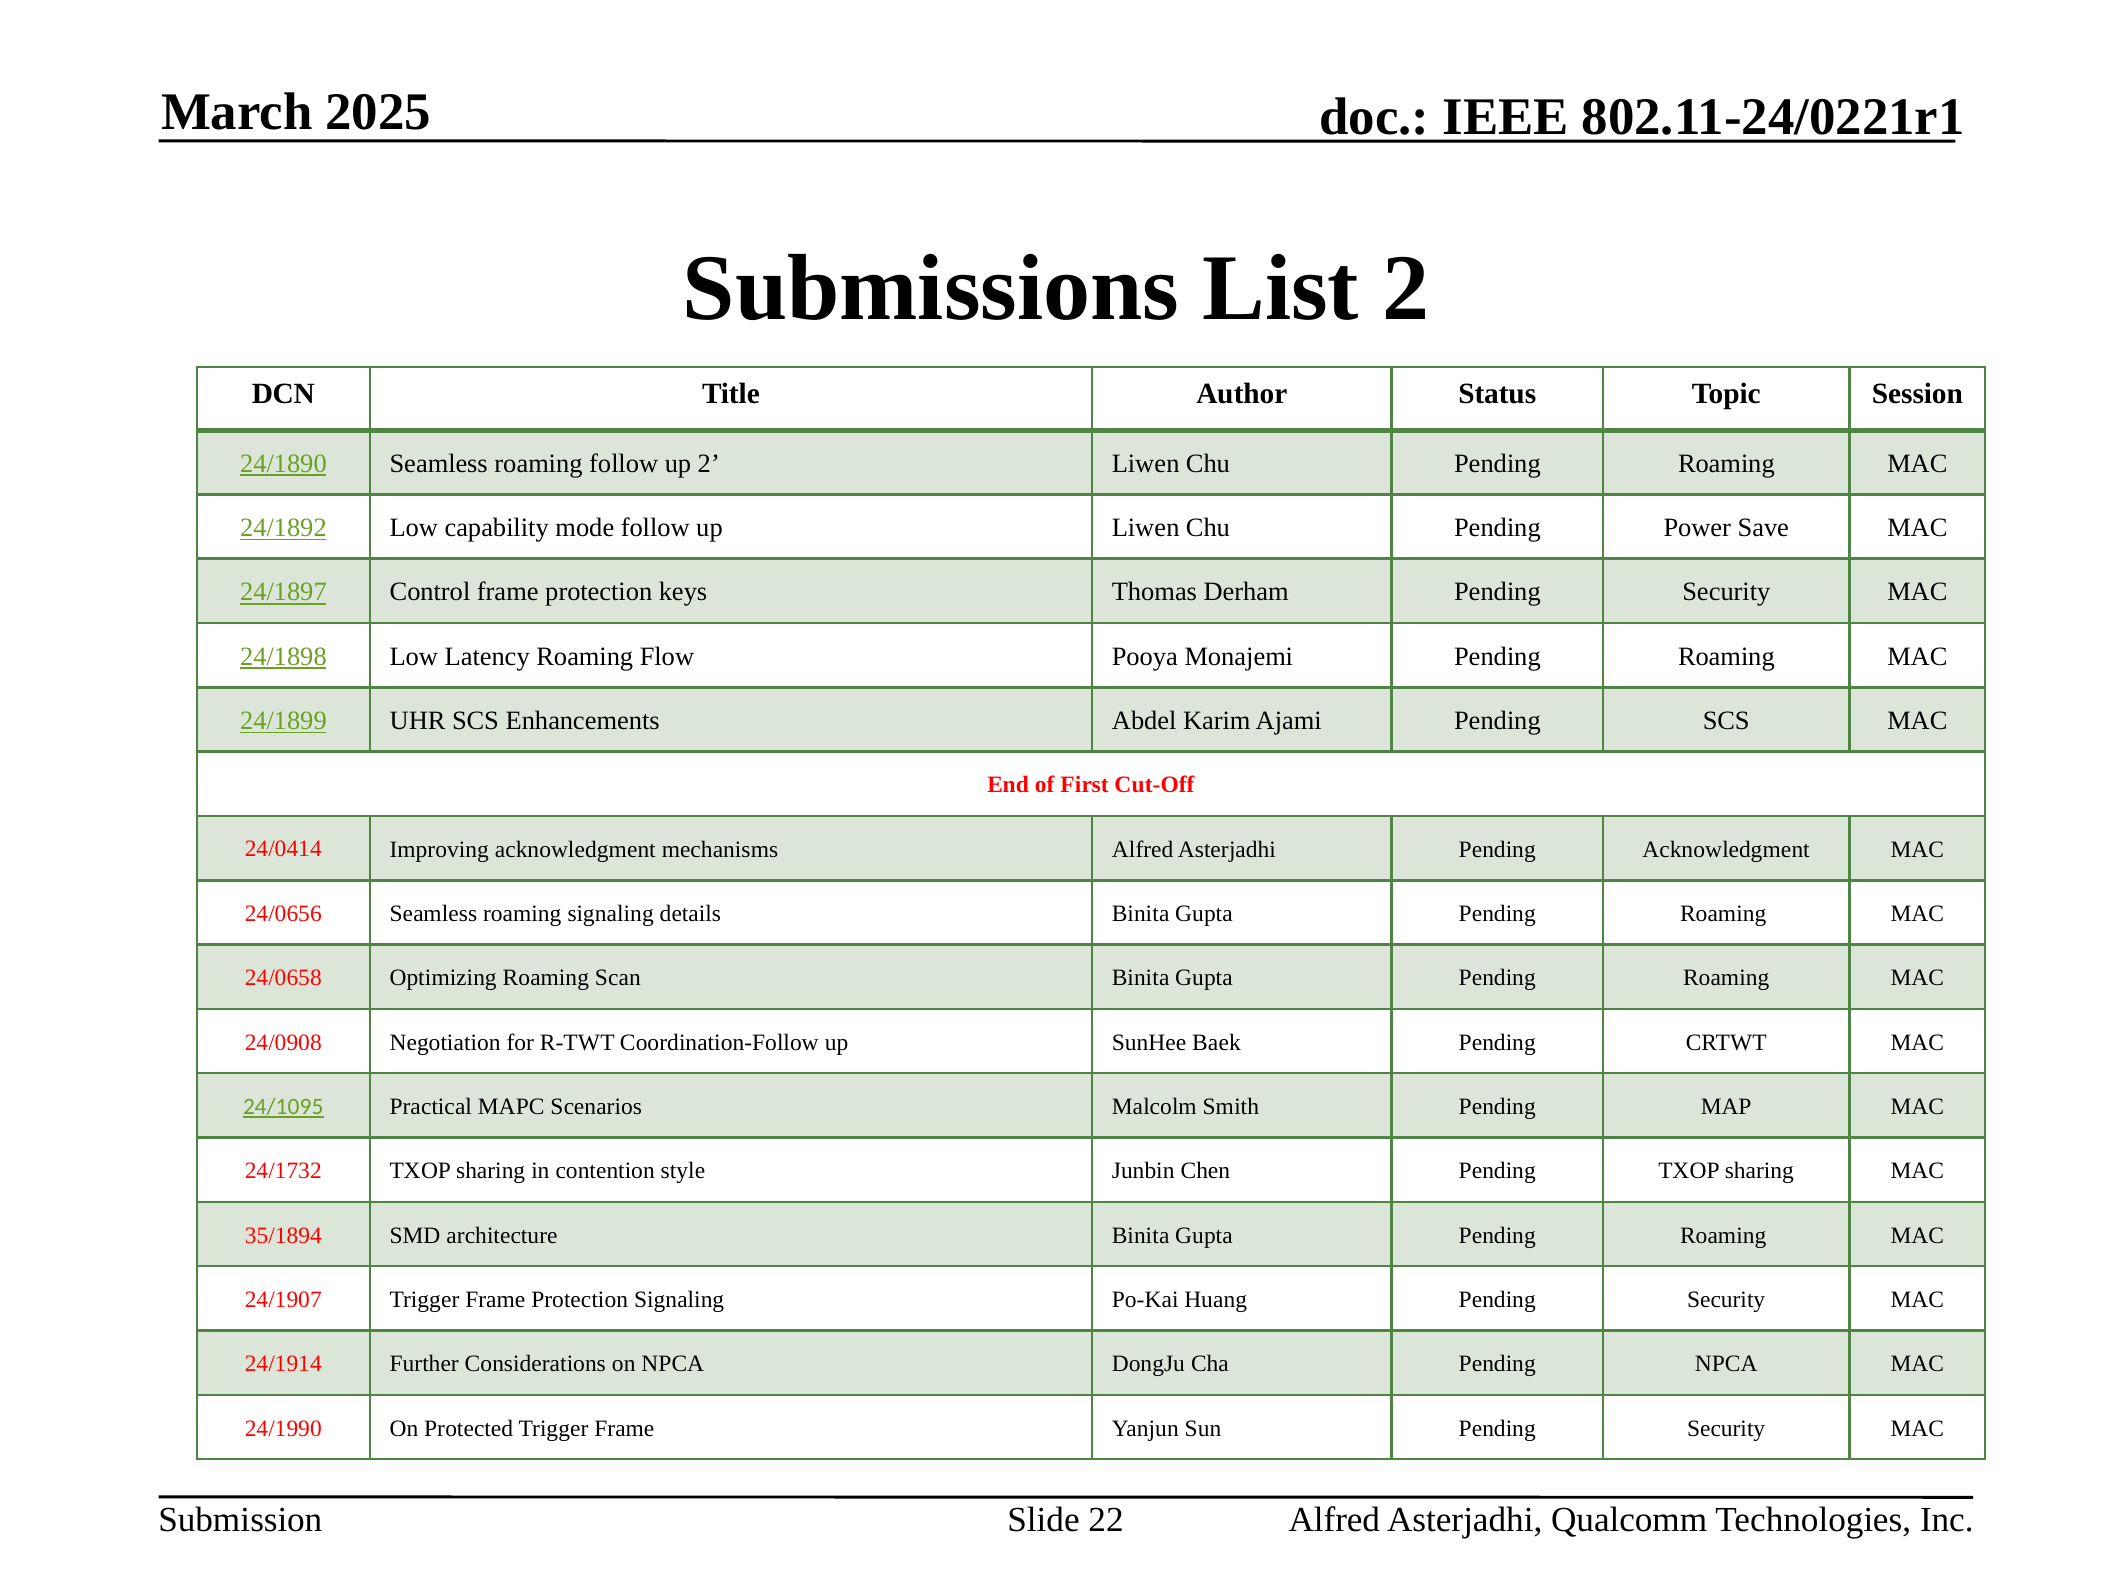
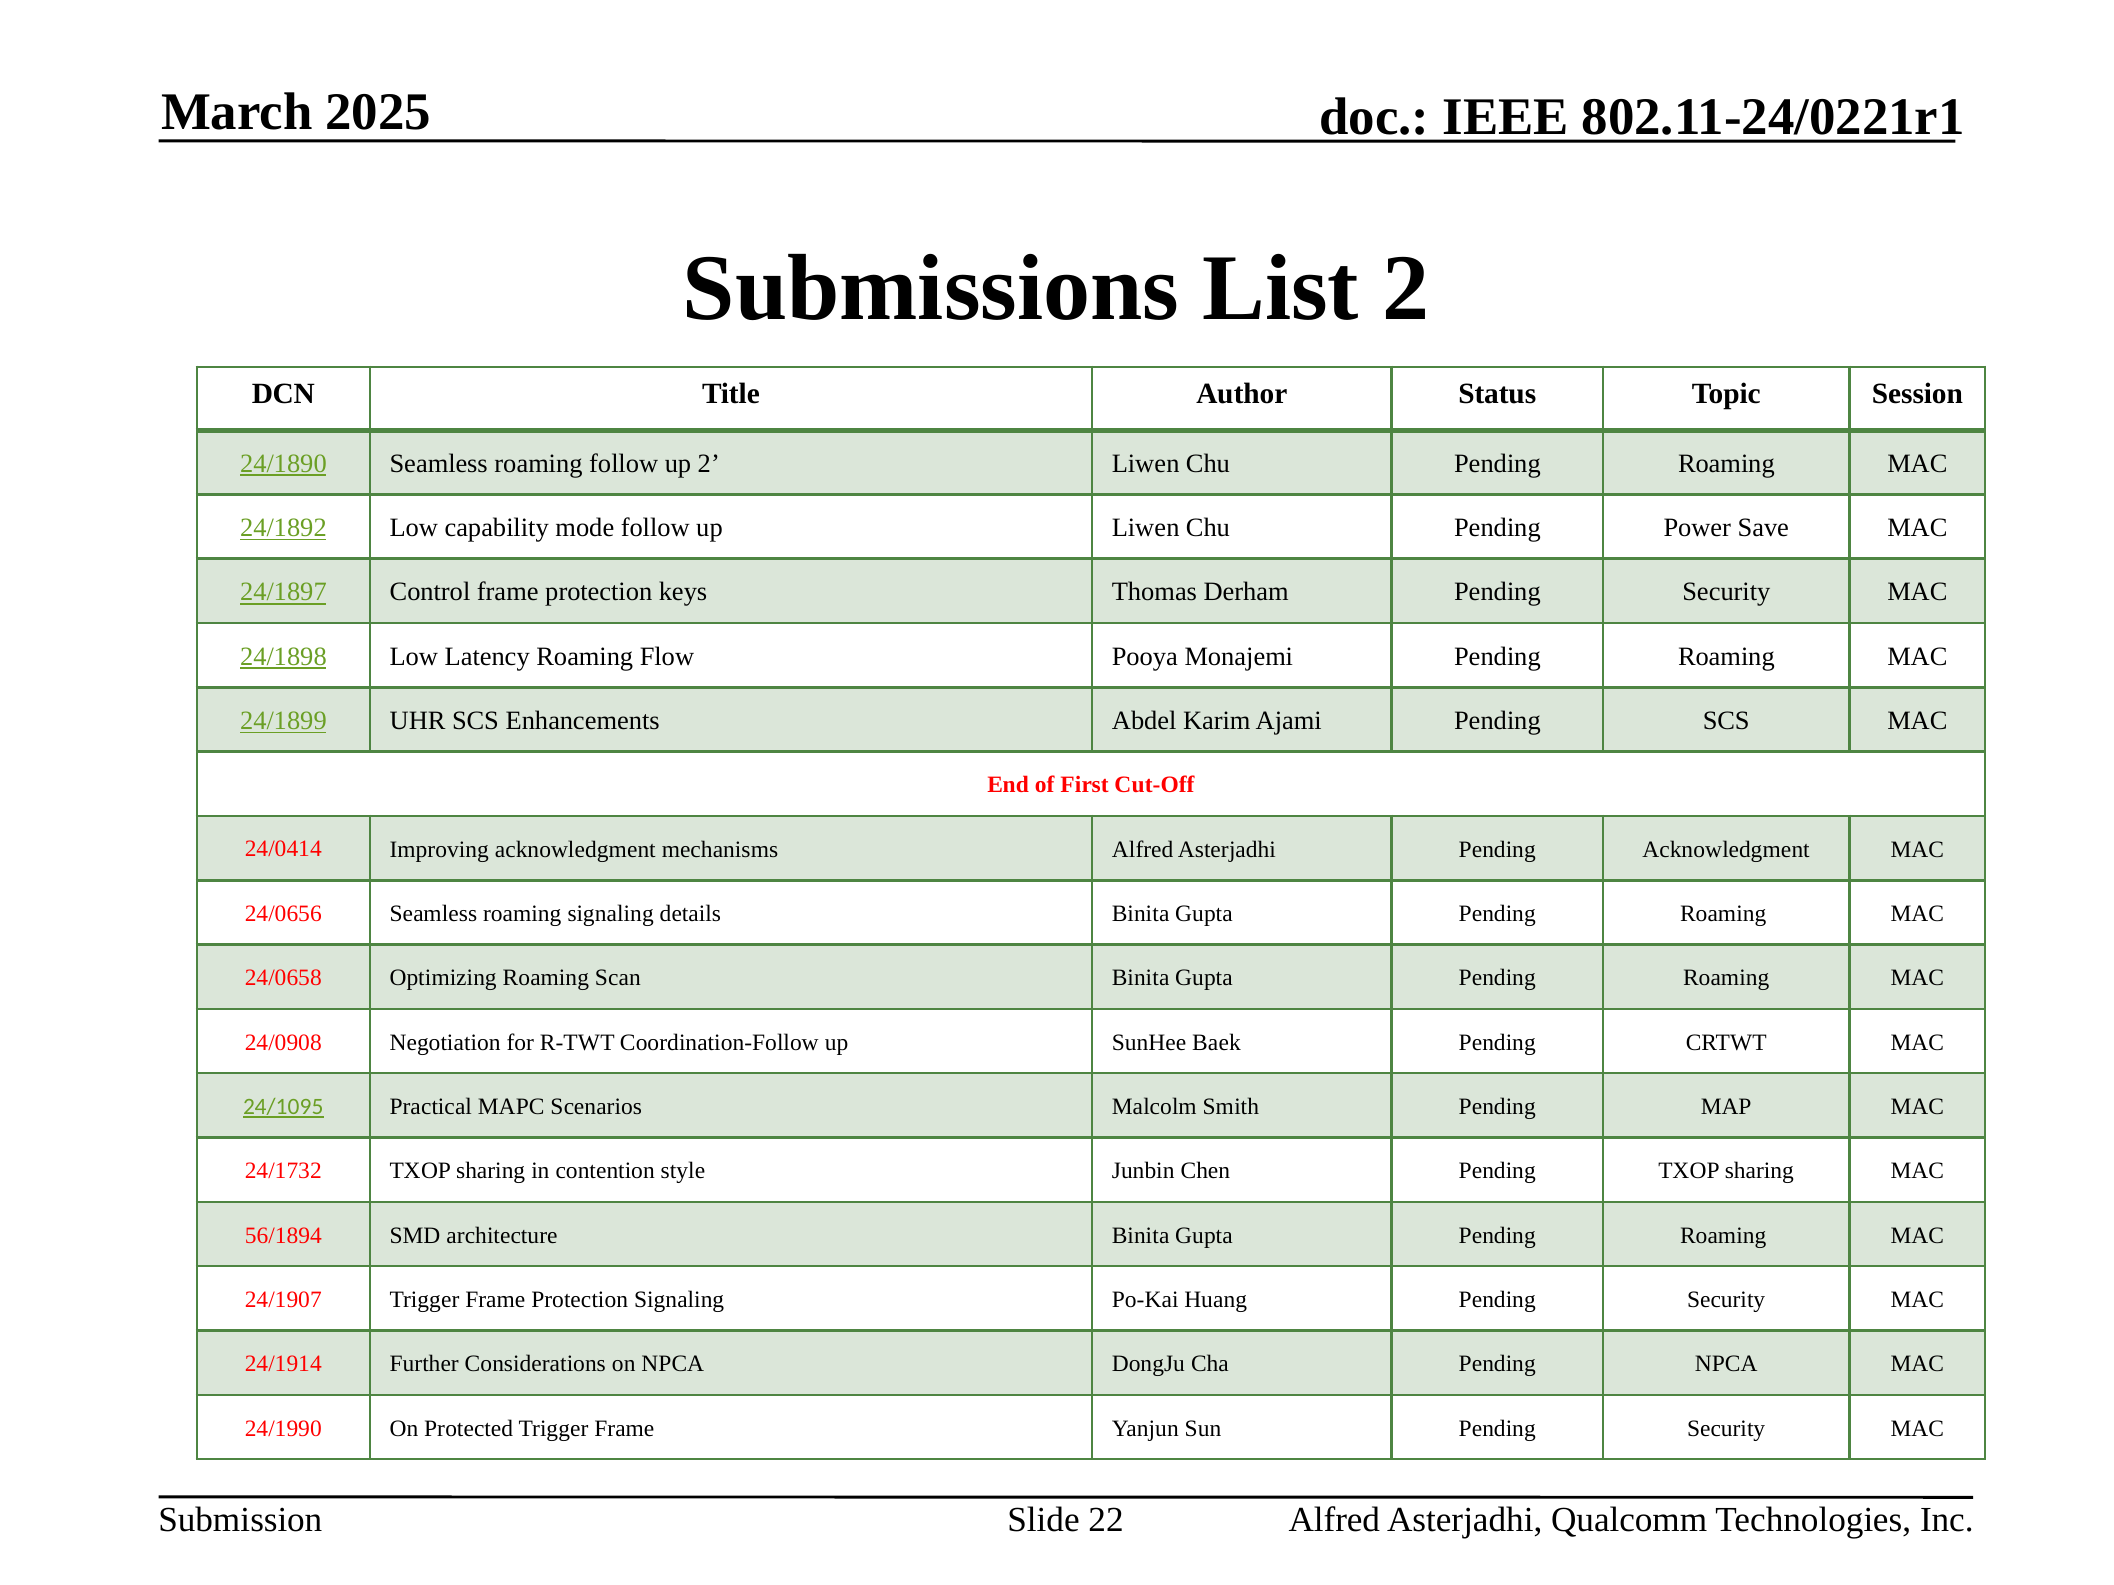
35/1894: 35/1894 -> 56/1894 (283, 1236)
